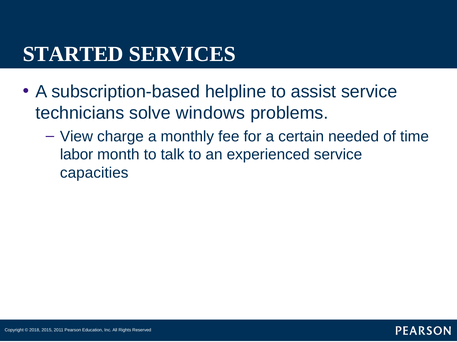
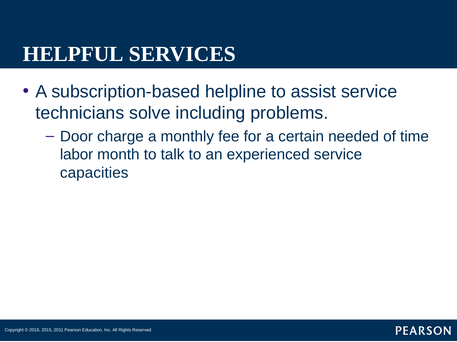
STARTED: STARTED -> HELPFUL (73, 54)
windows: windows -> including (211, 113)
View: View -> Door (76, 137)
